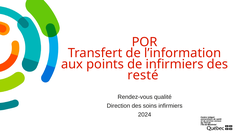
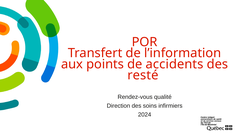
de infirmiers: infirmiers -> accidents (175, 64)
